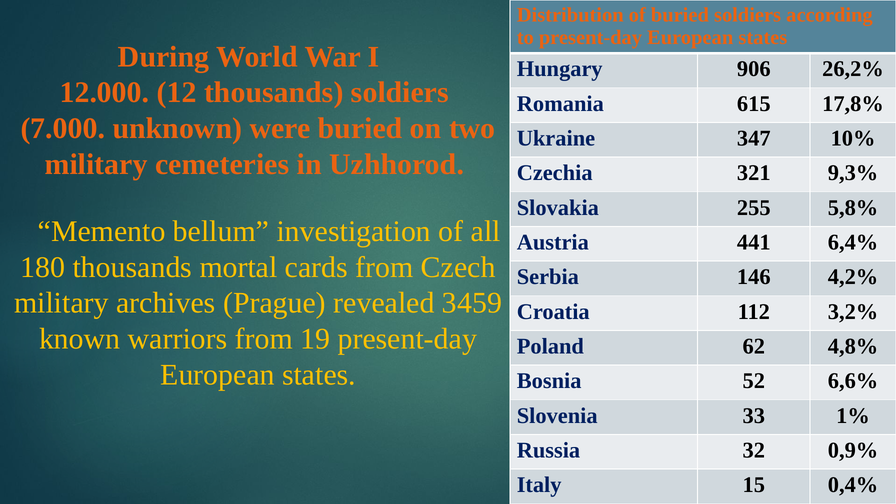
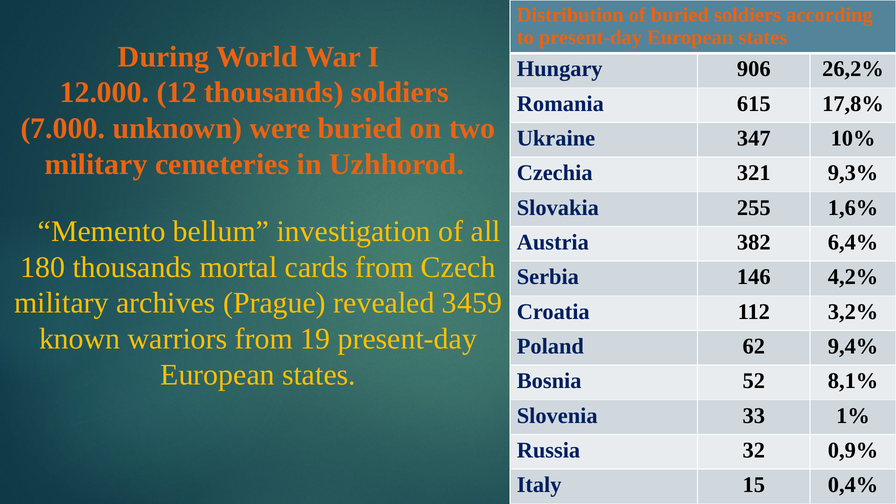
5,8%: 5,8% -> 1,6% (853, 208)
441: 441 -> 382 (754, 242)
4,8%: 4,8% -> 9,4% (853, 346)
6,6%: 6,6% -> 8,1% (853, 381)
